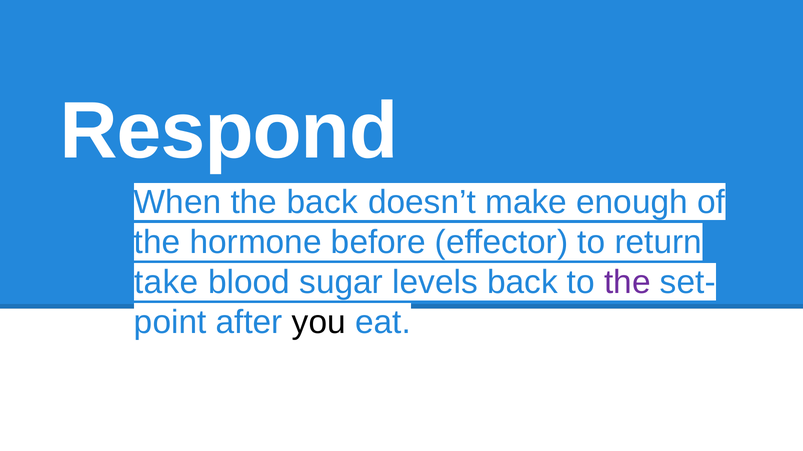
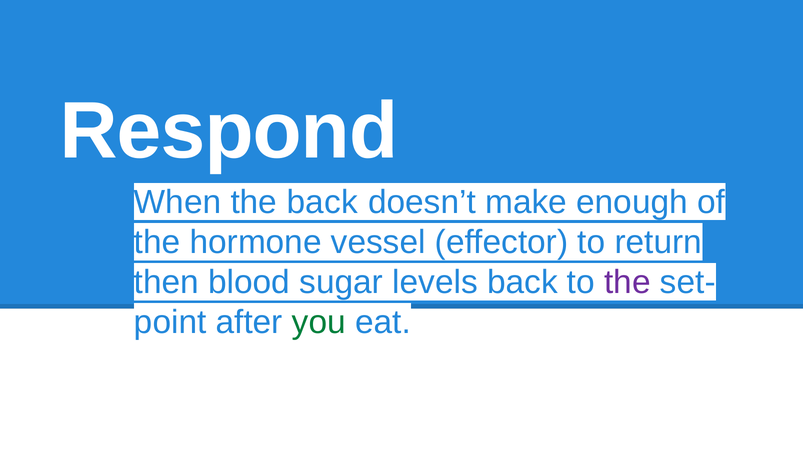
before: before -> vessel (378, 243)
take: take -> then (166, 283)
you colour: black -> green (319, 323)
